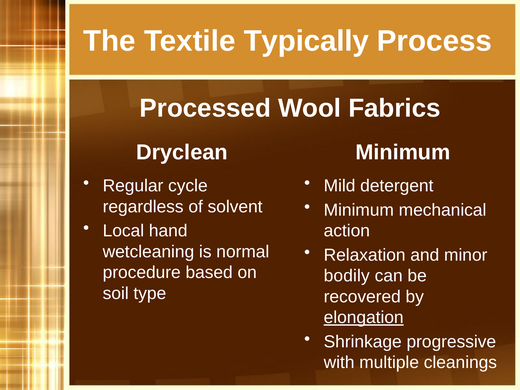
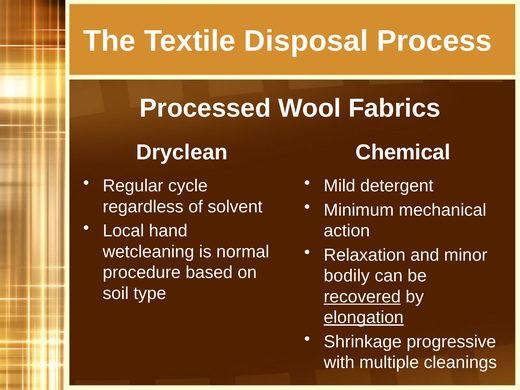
Typically: Typically -> Disposal (306, 41)
Minimum: Minimum -> Chemical (403, 152)
recovered underline: none -> present (362, 297)
